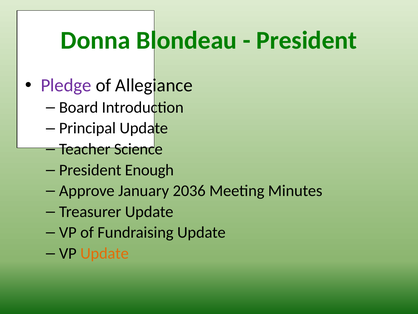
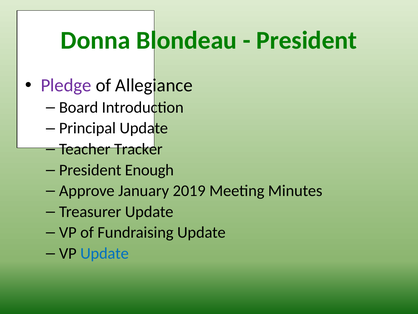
Science: Science -> Tracker (138, 149)
2036: 2036 -> 2019 (189, 191)
Update colour: orange -> blue (105, 253)
